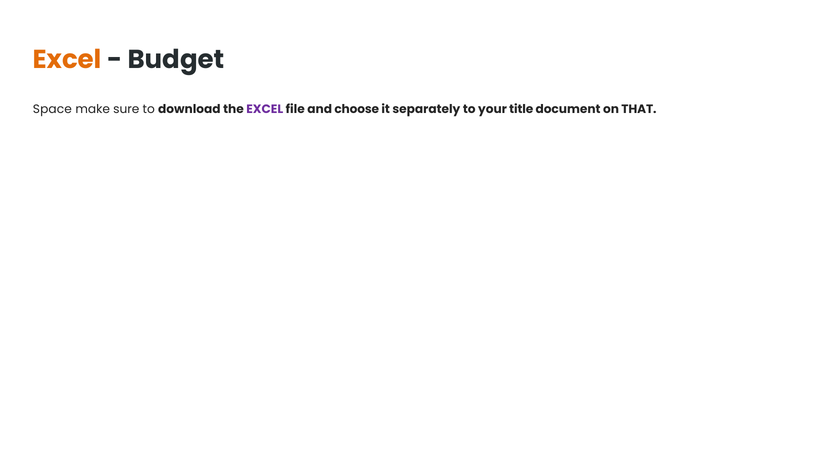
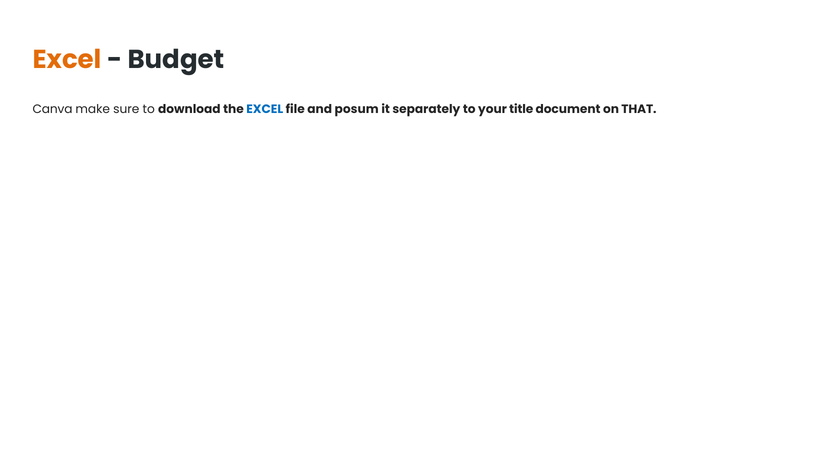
Space: Space -> Canva (52, 109)
EXCEL colour: purple -> blue (265, 109)
choose: choose -> posum (357, 109)
